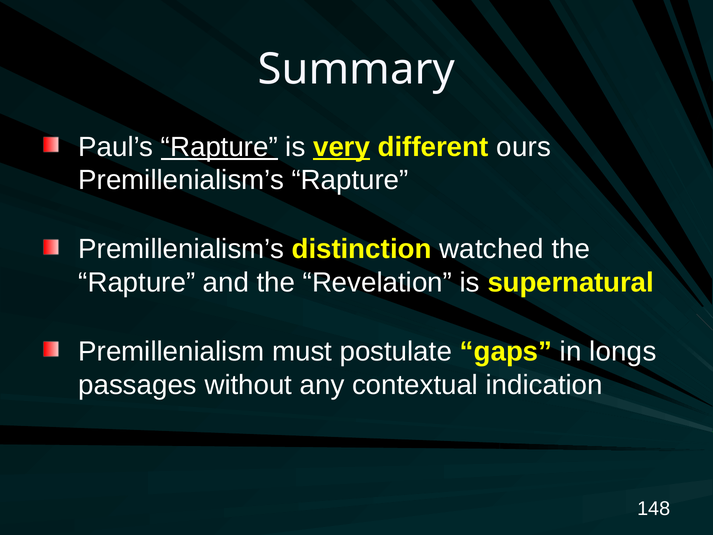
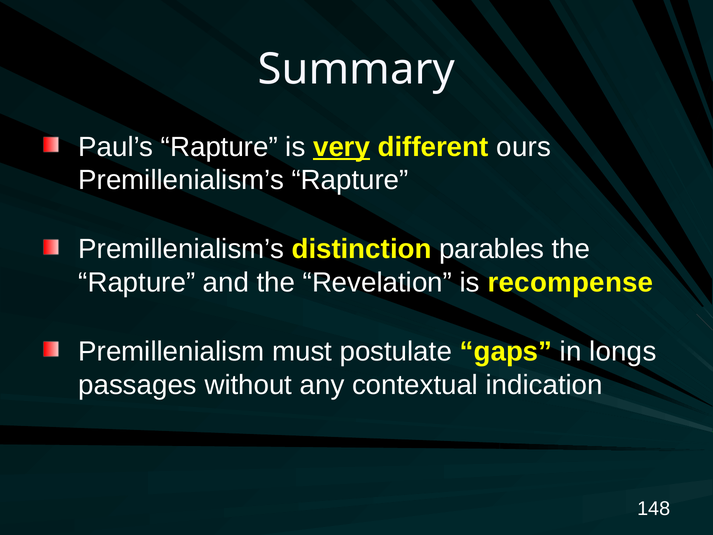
Rapture underline: present -> none (219, 147)
watched: watched -> parables (492, 249)
supernatural: supernatural -> recompense (571, 282)
